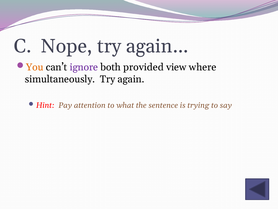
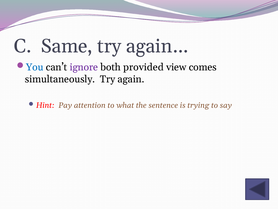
Nope: Nope -> Same (67, 46)
You colour: orange -> blue (35, 67)
where: where -> comes (203, 67)
